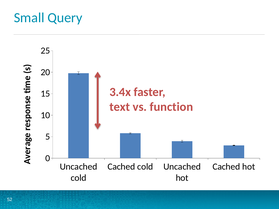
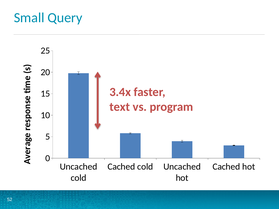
function: function -> program (171, 107)
